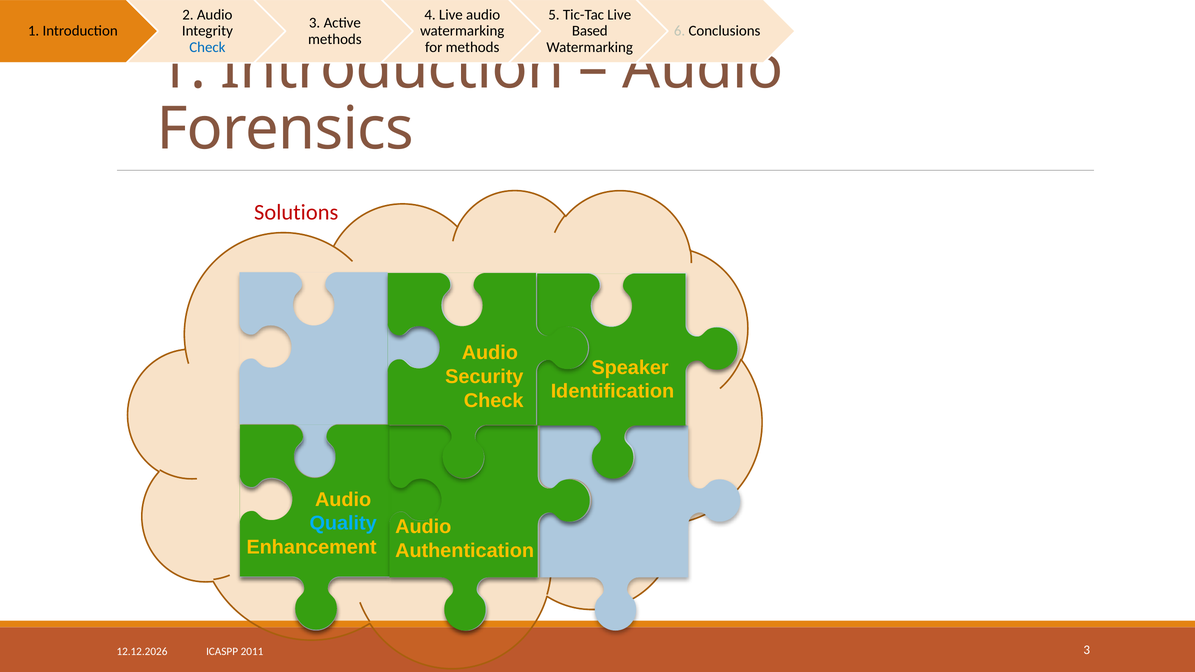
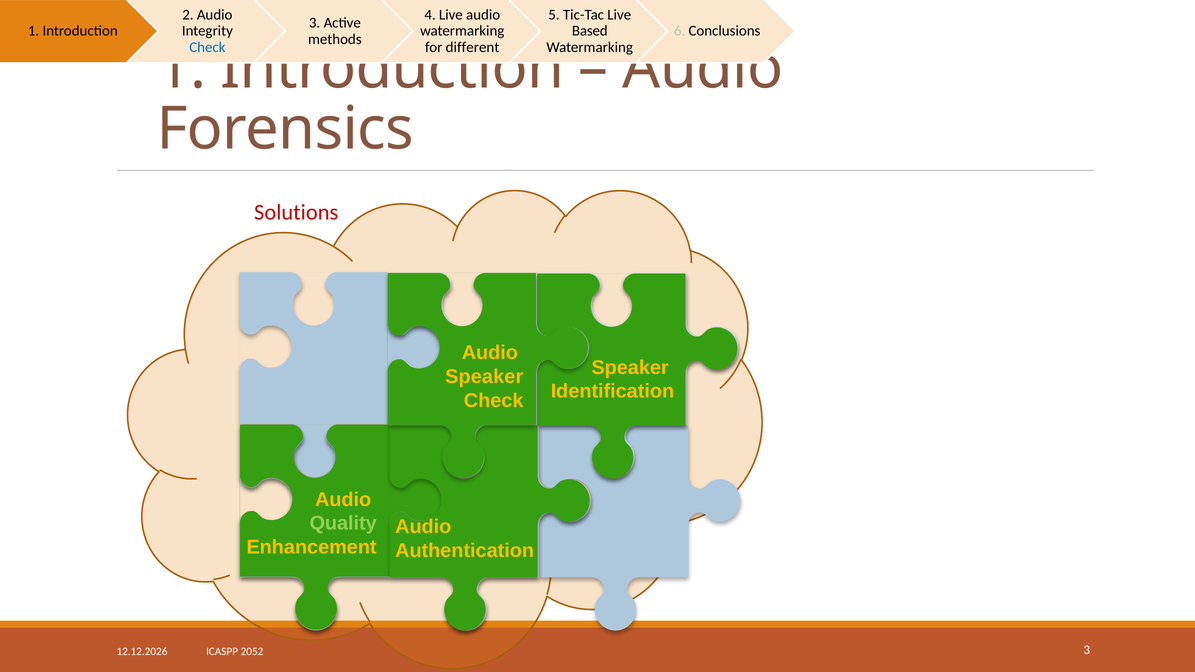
methods: methods -> different (473, 47)
Security: Security -> Speaker (484, 377)
Quality colour: light blue -> light green (343, 524)
2011: 2011 -> 2052 (252, 652)
